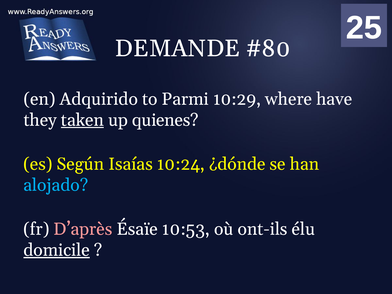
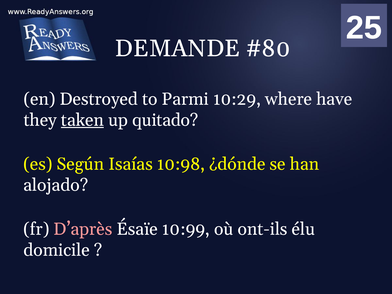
Adquirido: Adquirido -> Destroyed (99, 99)
quienes: quienes -> quitado (165, 120)
10:24: 10:24 -> 10:98 (181, 164)
alojado colour: light blue -> white (56, 185)
10:53: 10:53 -> 10:99 (186, 229)
domicile underline: present -> none (57, 250)
